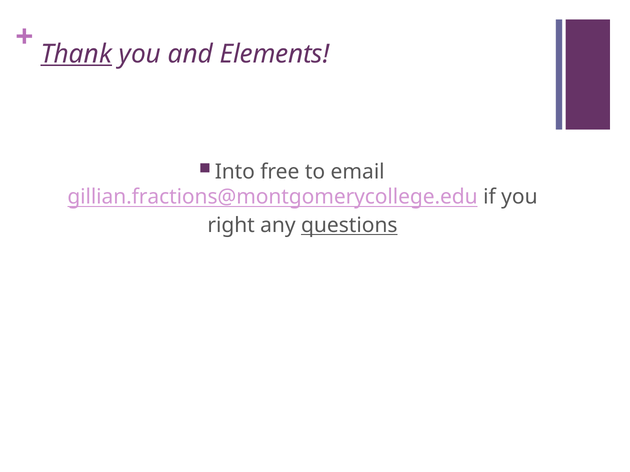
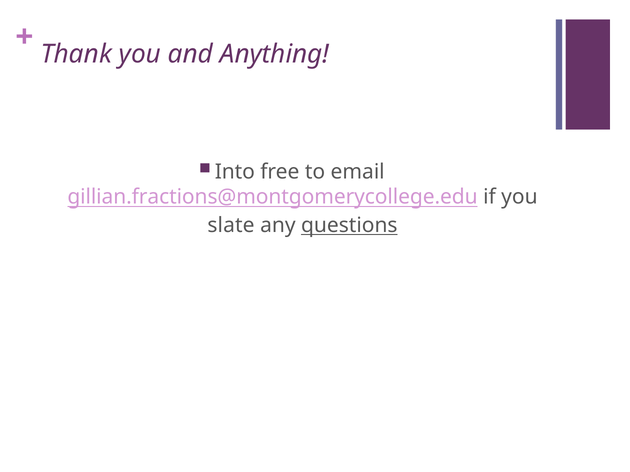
Thank underline: present -> none (76, 54)
Elements: Elements -> Anything (275, 54)
right: right -> slate (231, 226)
